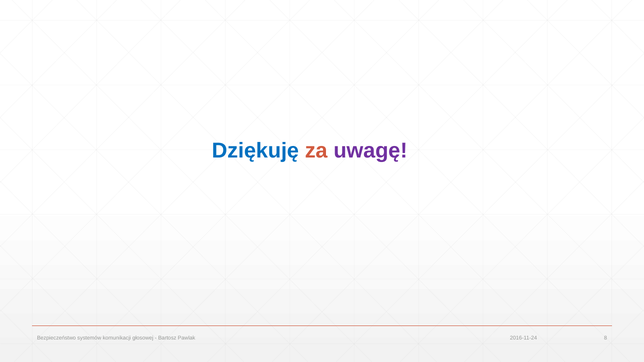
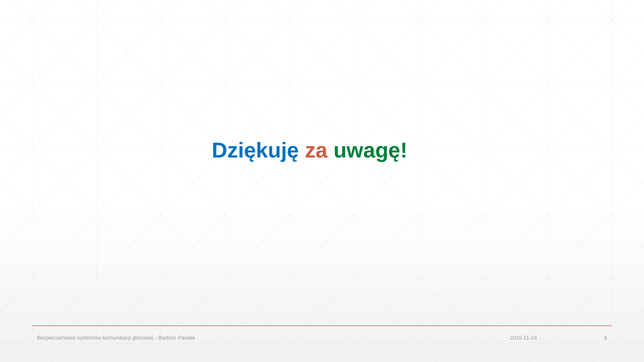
uwagę colour: purple -> green (370, 151)
